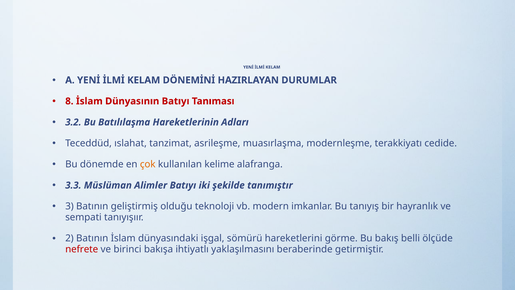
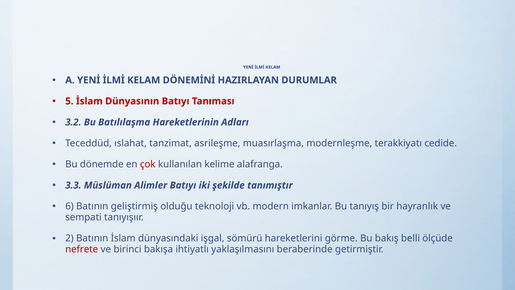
8: 8 -> 5 (69, 101)
çok colour: orange -> red (148, 164)
3: 3 -> 6 (69, 206)
